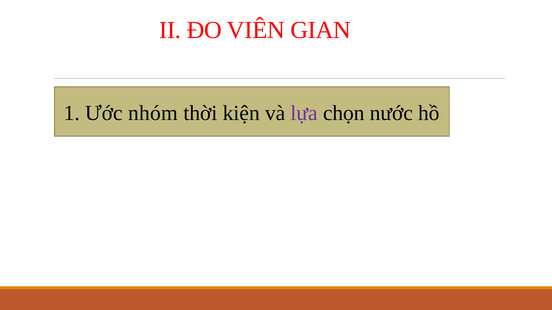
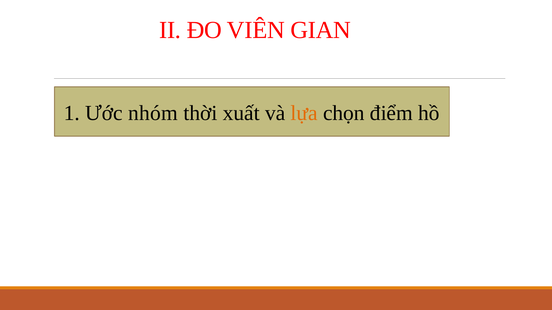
kiện: kiện -> xuất (241, 113)
lựa colour: purple -> orange (304, 113)
nước: nước -> điểm (391, 113)
